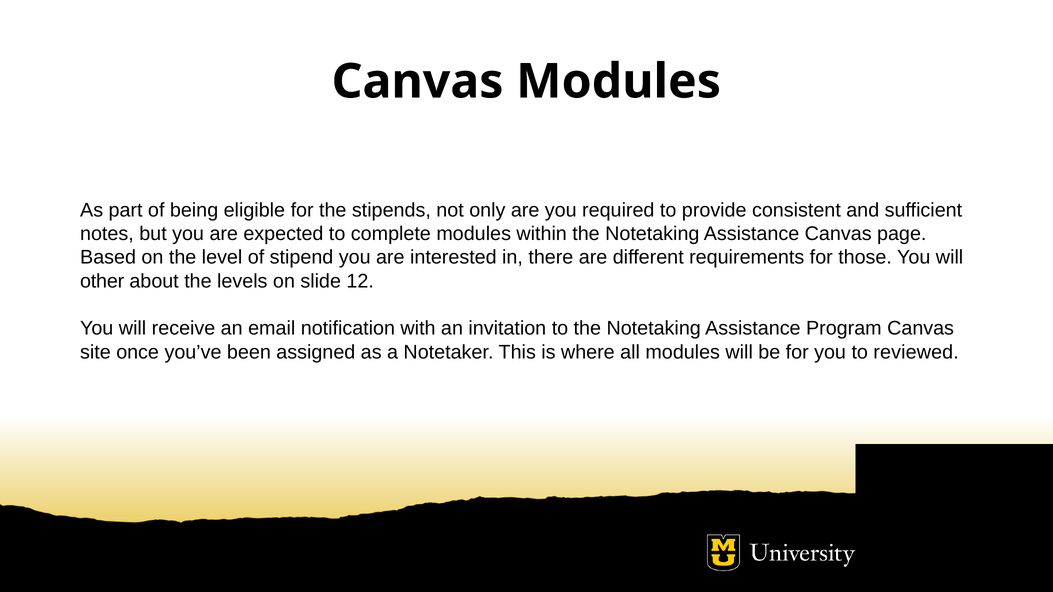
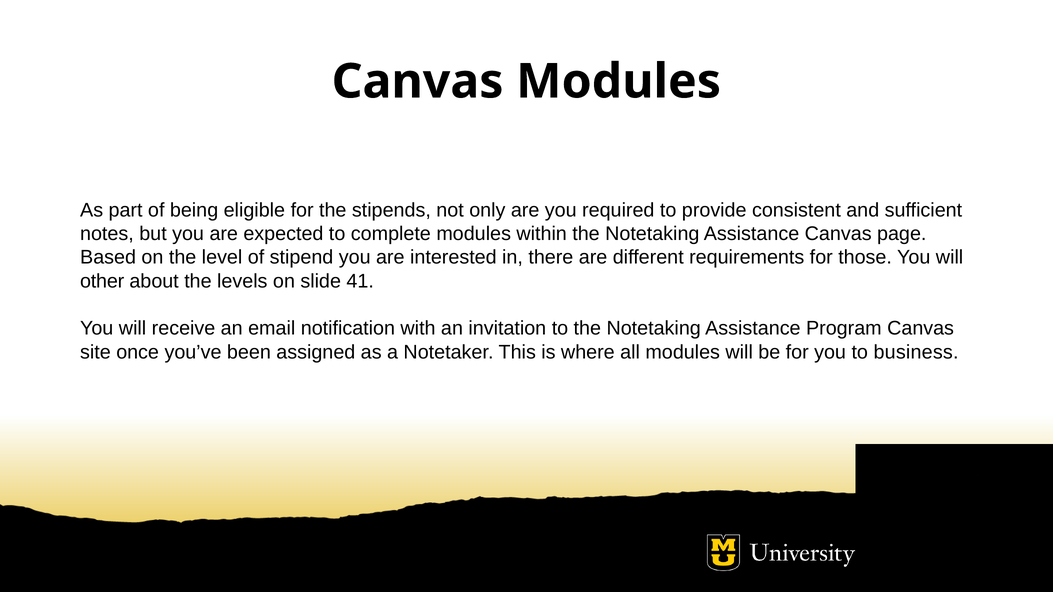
12: 12 -> 41 (360, 281)
reviewed: reviewed -> business (916, 352)
